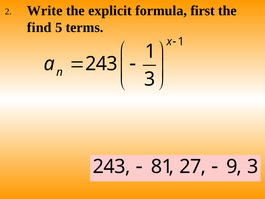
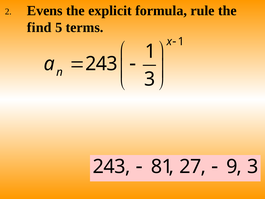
Write: Write -> Evens (45, 11)
first: first -> rule (202, 11)
